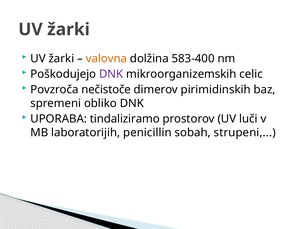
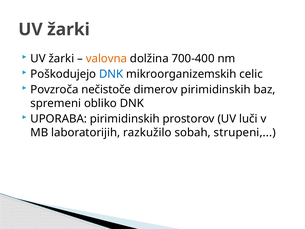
583-400: 583-400 -> 700-400 (193, 59)
DNK colour: purple -> blue (111, 74)
UPORABA tindaliziramo: tindaliziramo -> pirimidinskih (125, 119)
penicillin: penicillin -> razkužilo (147, 132)
